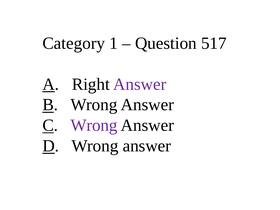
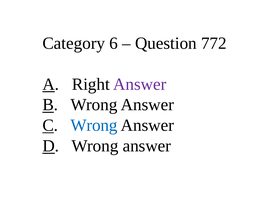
1: 1 -> 6 (114, 43)
517: 517 -> 772 (214, 43)
Wrong colour: purple -> blue (94, 125)
